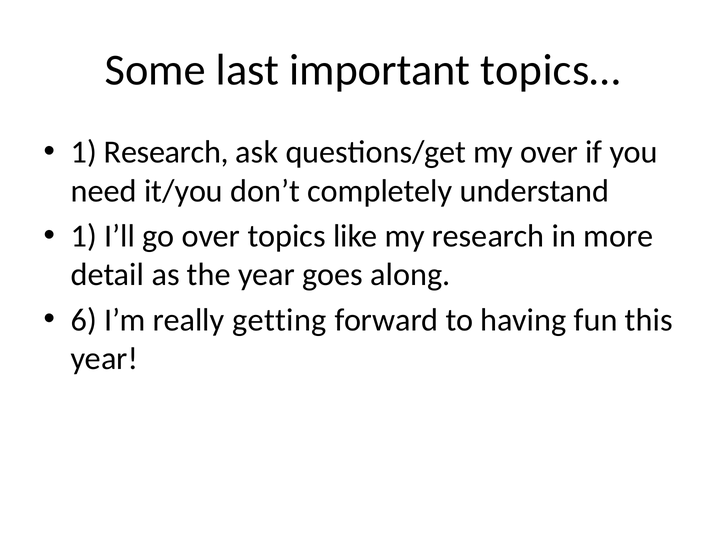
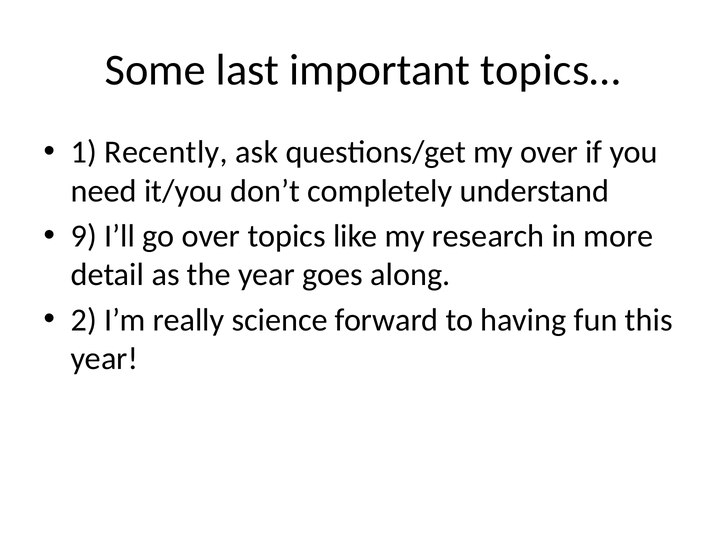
1 Research: Research -> Recently (166, 152)
1: 1 -> 9 (84, 236)
6: 6 -> 2 (84, 320)
getting: getting -> science (280, 320)
